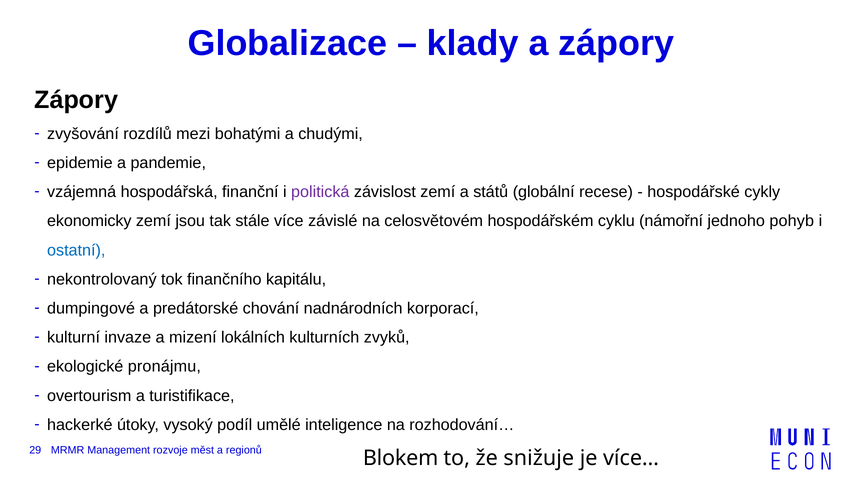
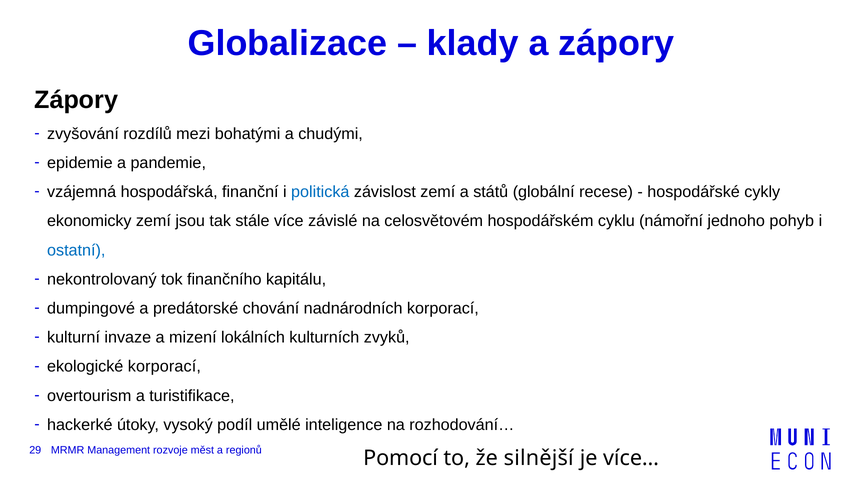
politická colour: purple -> blue (320, 192)
ekologické pronájmu: pronájmu -> korporací (164, 367)
Blokem: Blokem -> Pomocí (401, 458)
snižuje: snižuje -> silnější (539, 458)
